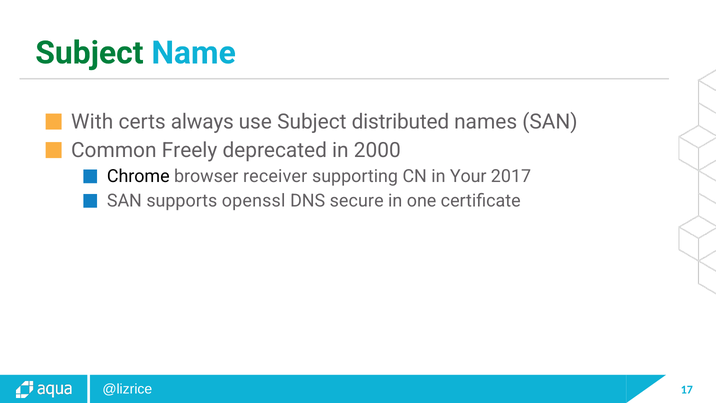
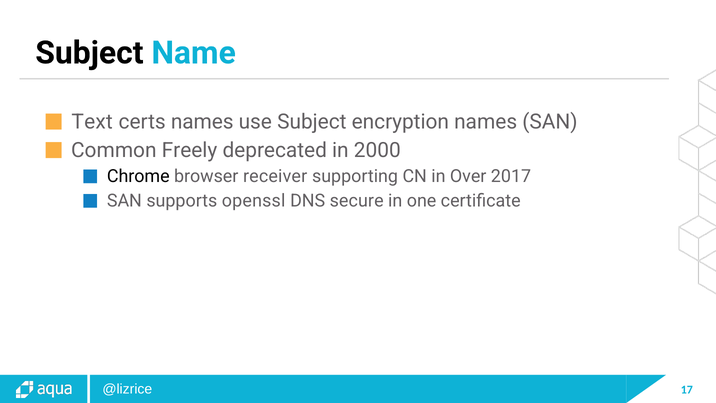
Subject colour: green -> black (89, 53)
With: With -> Text (92, 122)
certs always: always -> names (202, 122)
distributed: distributed -> encryption (400, 122)
Your: Your -> Over (468, 176)
